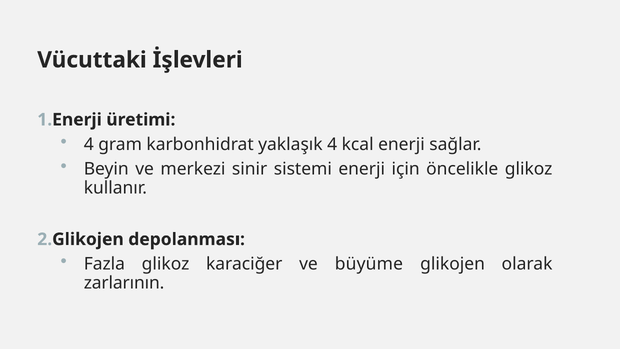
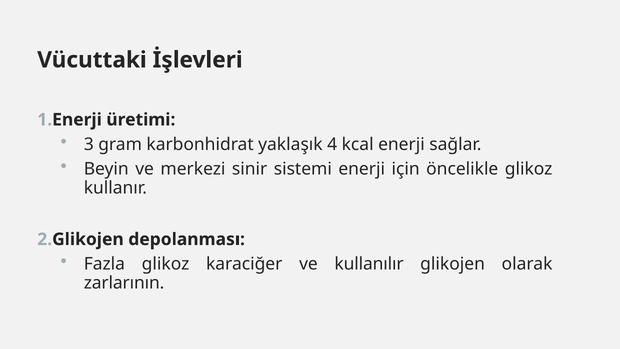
4: 4 -> 3 (89, 144)
büyüme: büyüme -> kullanılır (369, 264)
